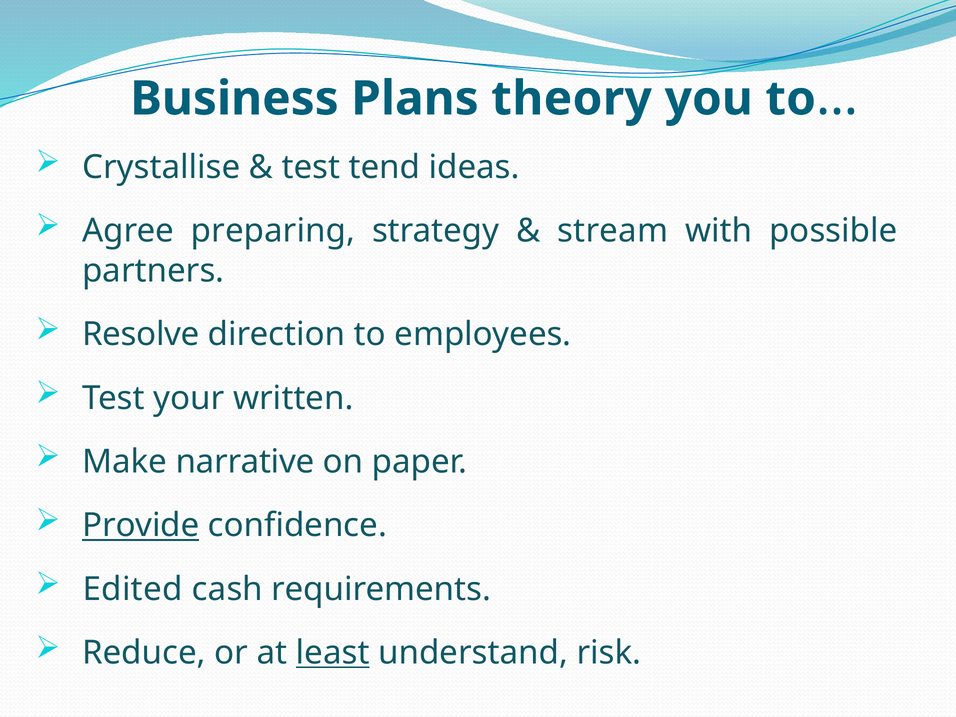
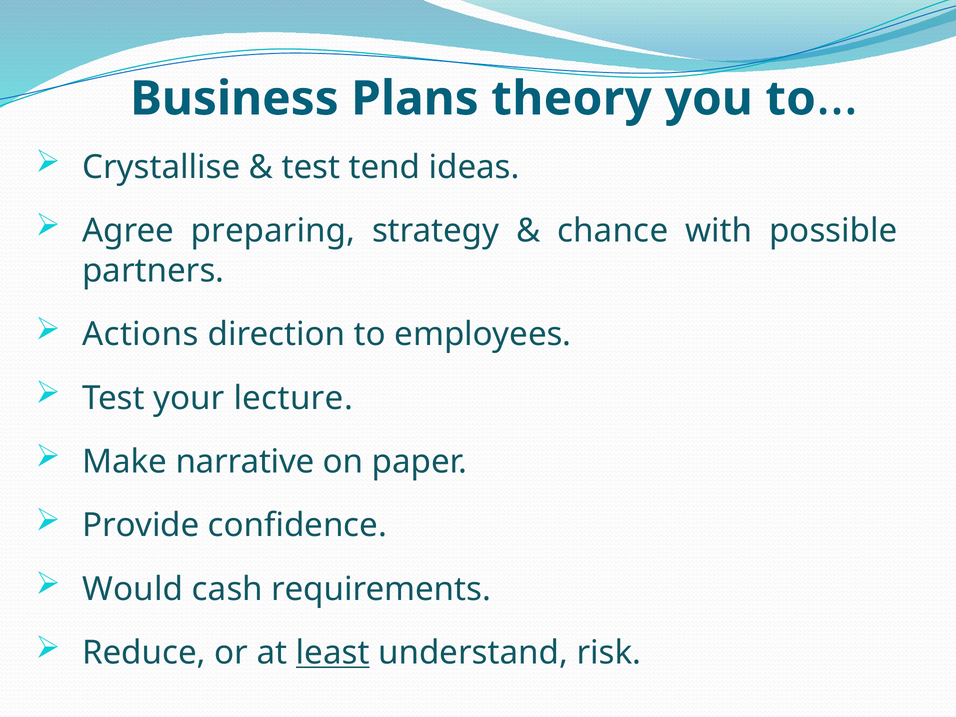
stream: stream -> chance (613, 231)
Resolve: Resolve -> Actions (140, 334)
written: written -> lecture (293, 398)
Provide underline: present -> none (141, 526)
Edited: Edited -> Would (133, 589)
